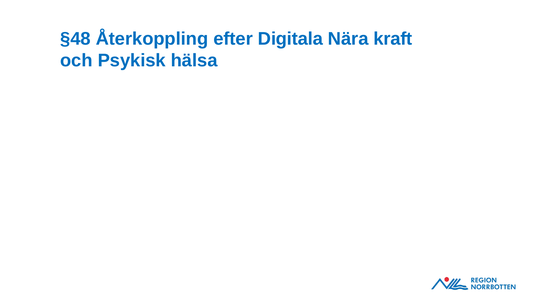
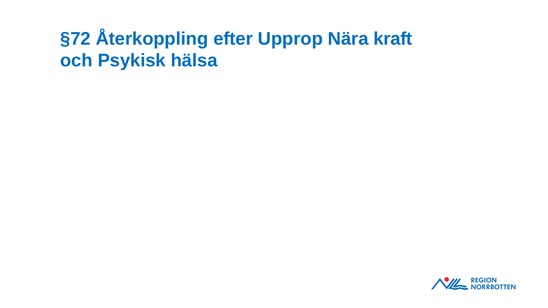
§48: §48 -> §72 (75, 39)
Digitala: Digitala -> Upprop (290, 39)
